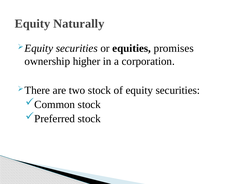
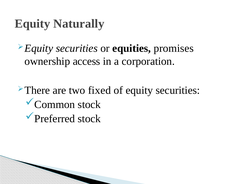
higher: higher -> access (87, 62)
two stock: stock -> fixed (99, 90)
